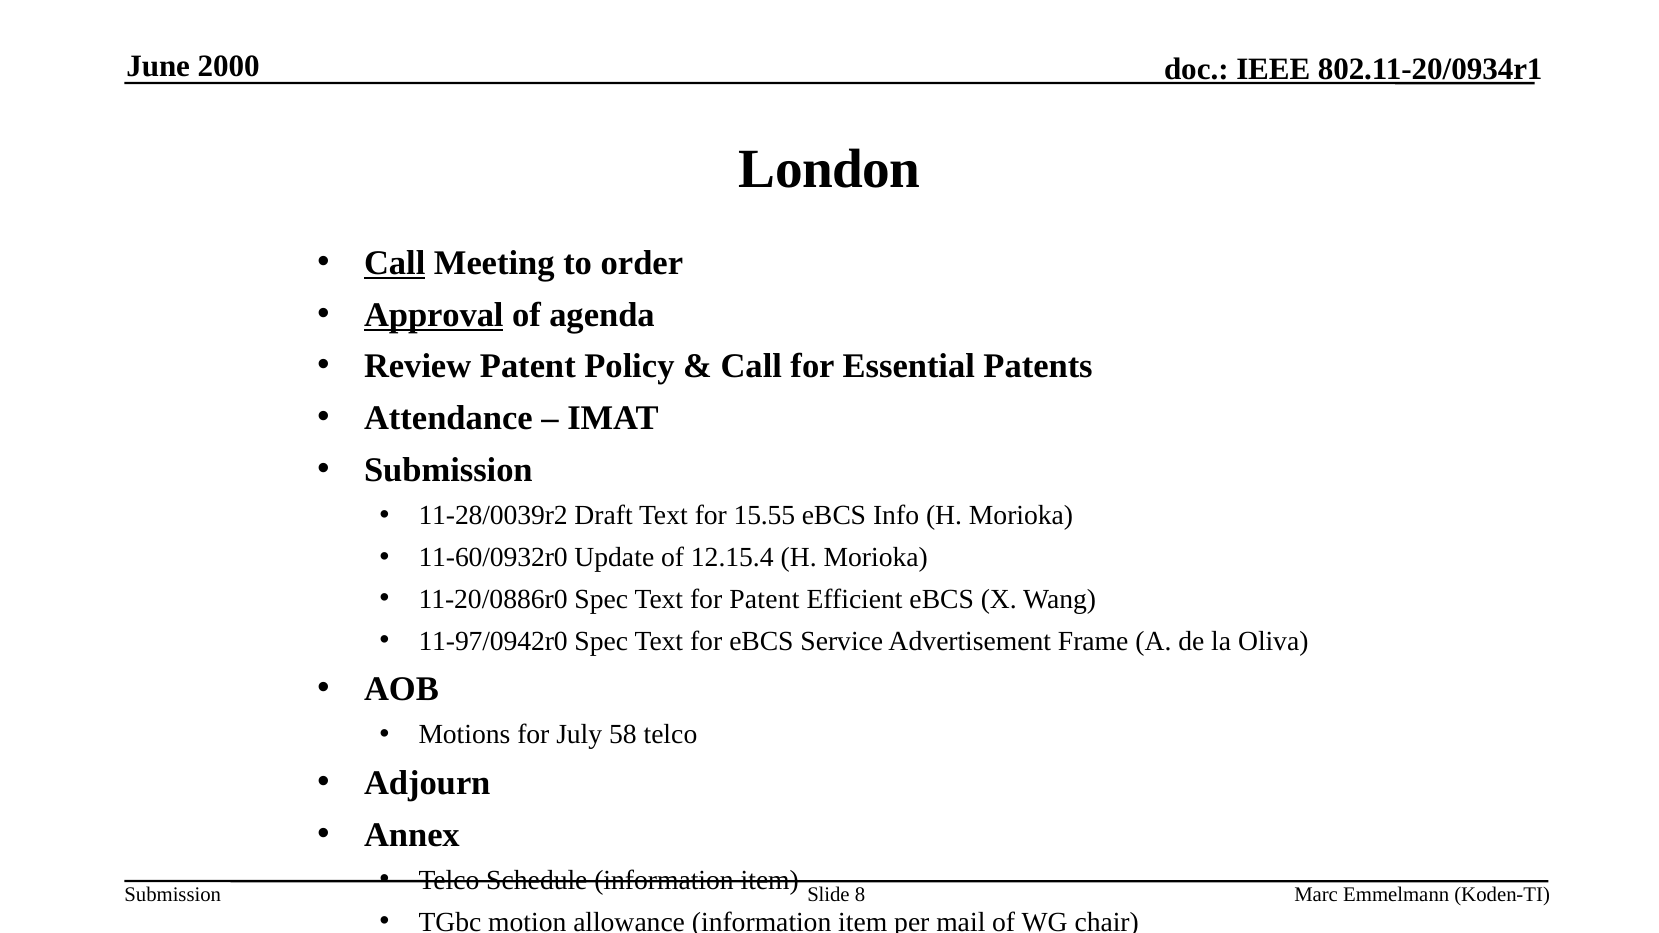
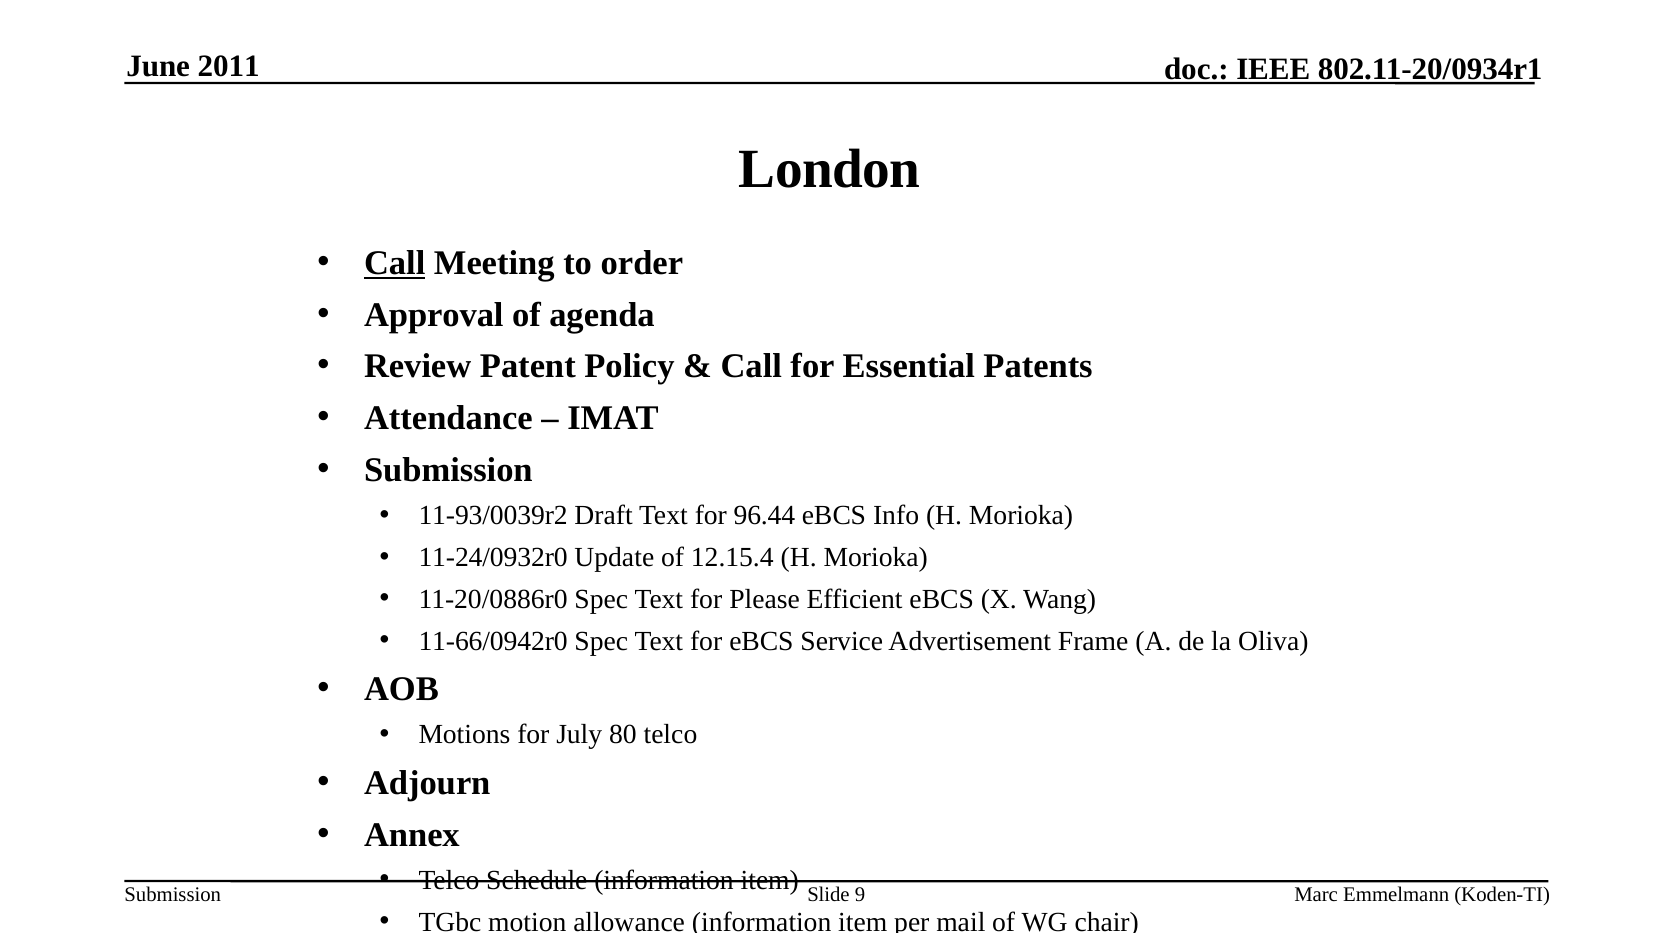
2000: 2000 -> 2011 (229, 66)
Approval underline: present -> none (434, 315)
11-28/0039r2: 11-28/0039r2 -> 11-93/0039r2 (493, 516)
15.55: 15.55 -> 96.44 (764, 516)
11-60/0932r0: 11-60/0932r0 -> 11-24/0932r0 (493, 558)
for Patent: Patent -> Please (765, 599)
11-97/0942r0: 11-97/0942r0 -> 11-66/0942r0 (493, 641)
58: 58 -> 80 (623, 735)
8: 8 -> 9 (860, 895)
